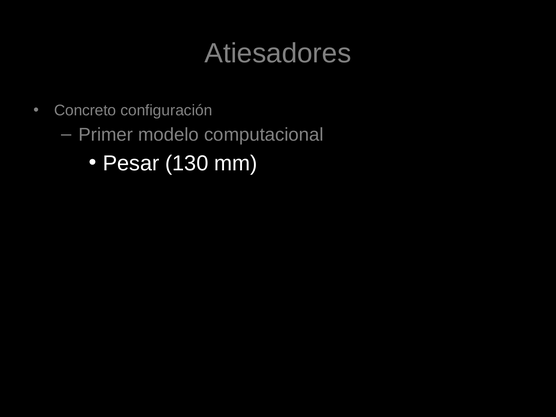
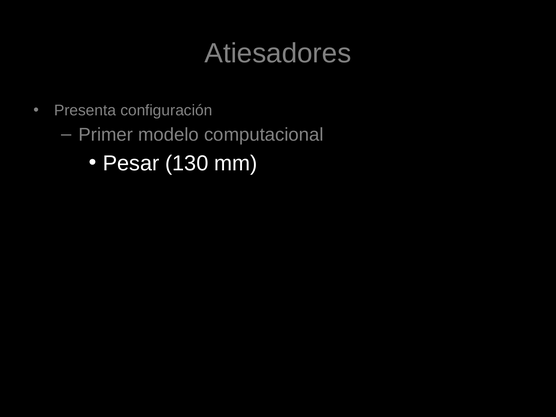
Concreto: Concreto -> Presenta (85, 110)
